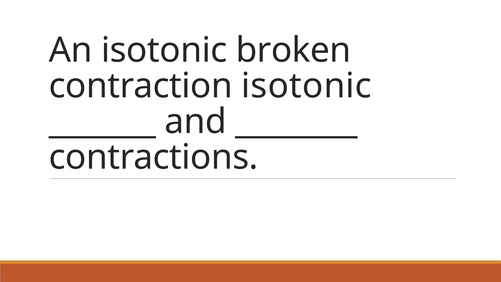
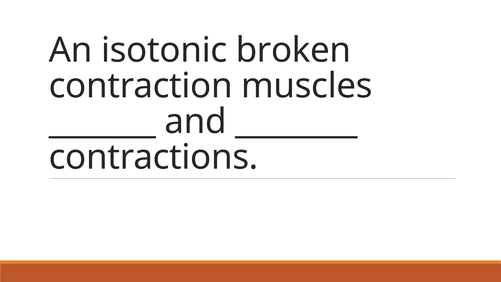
contraction isotonic: isotonic -> muscles (307, 86)
